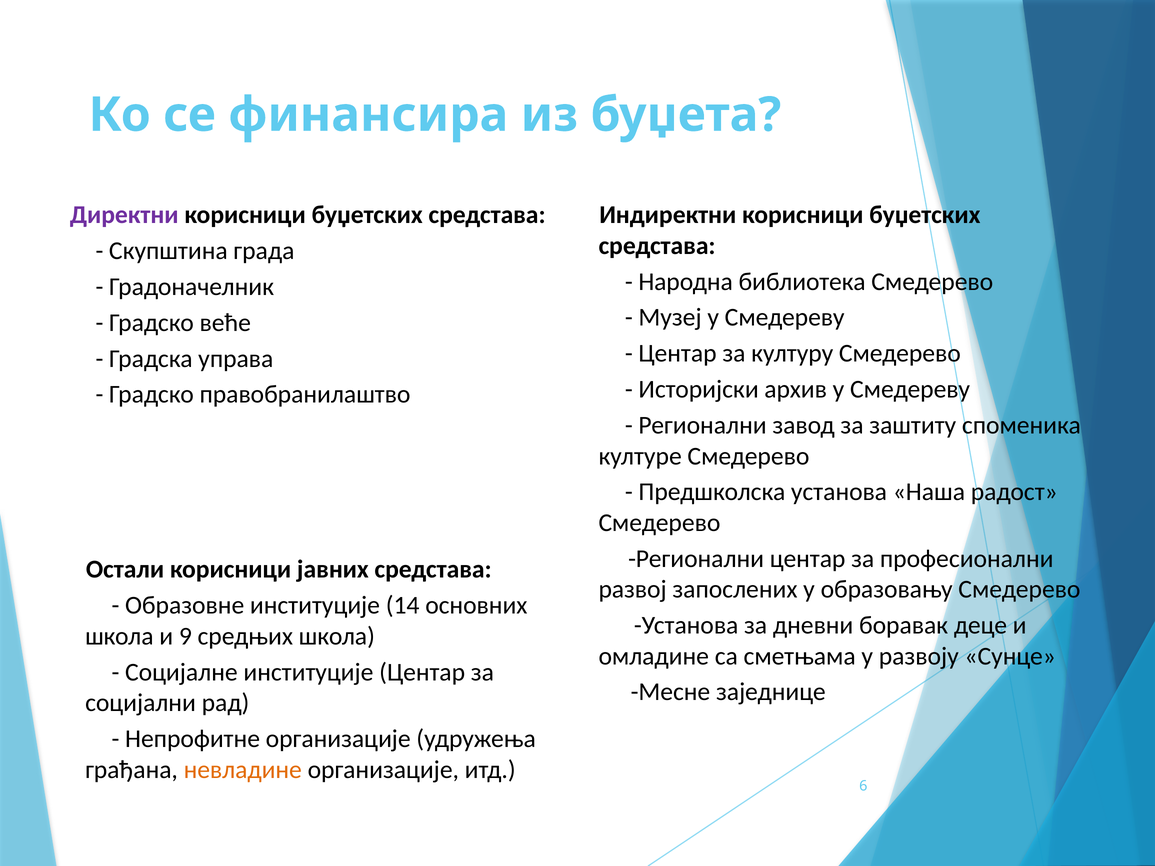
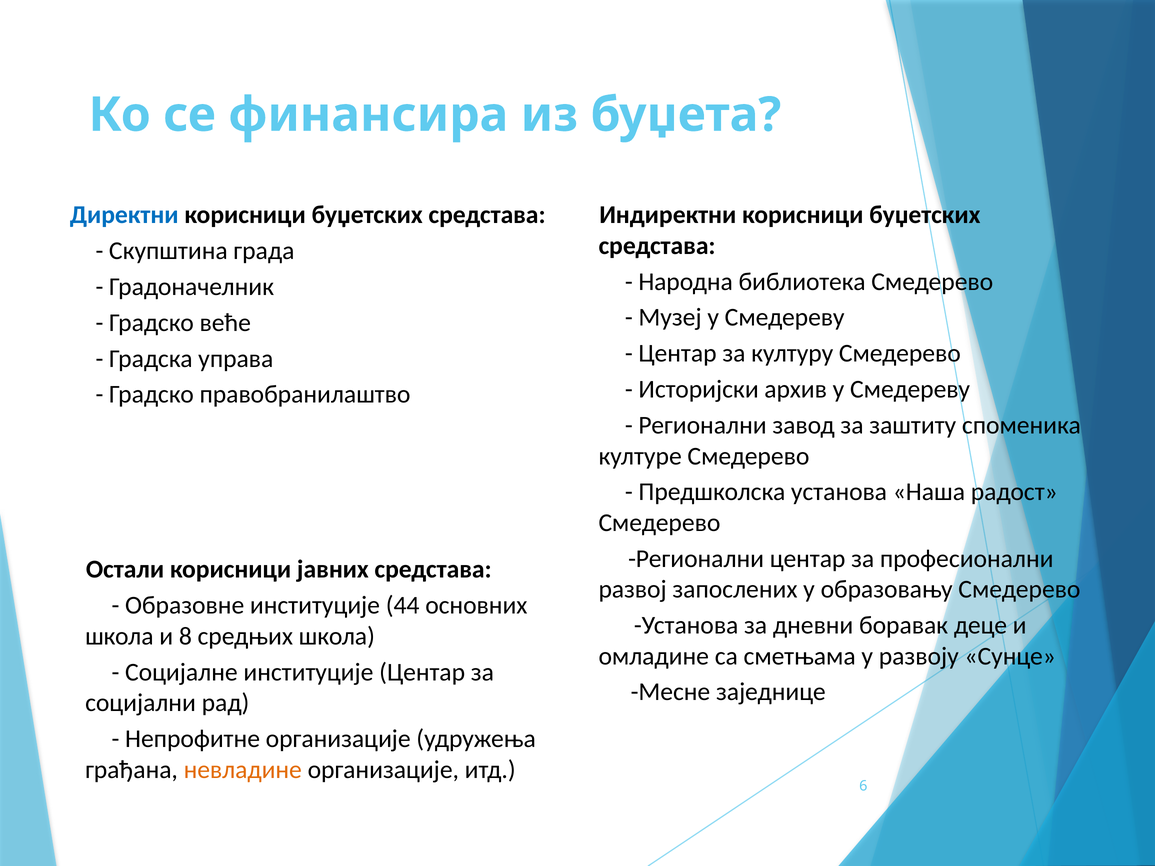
Директни colour: purple -> blue (124, 215)
14: 14 -> 44 (403, 606)
9: 9 -> 8 (185, 636)
